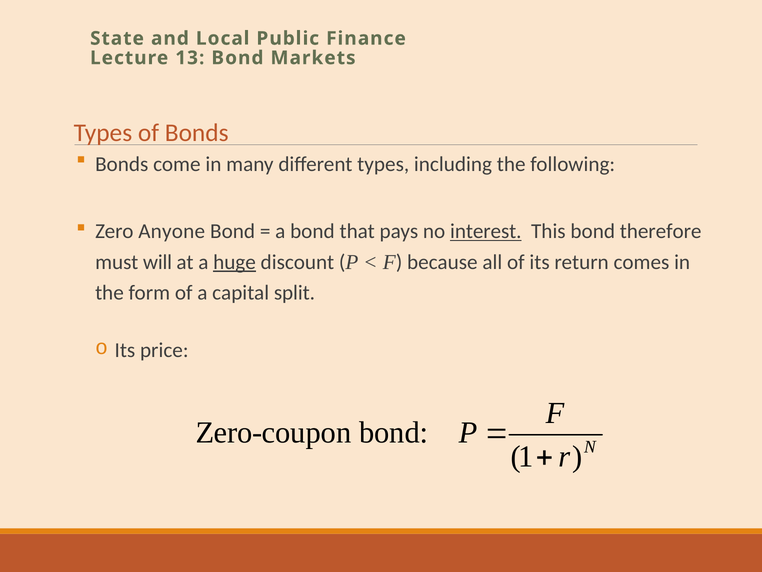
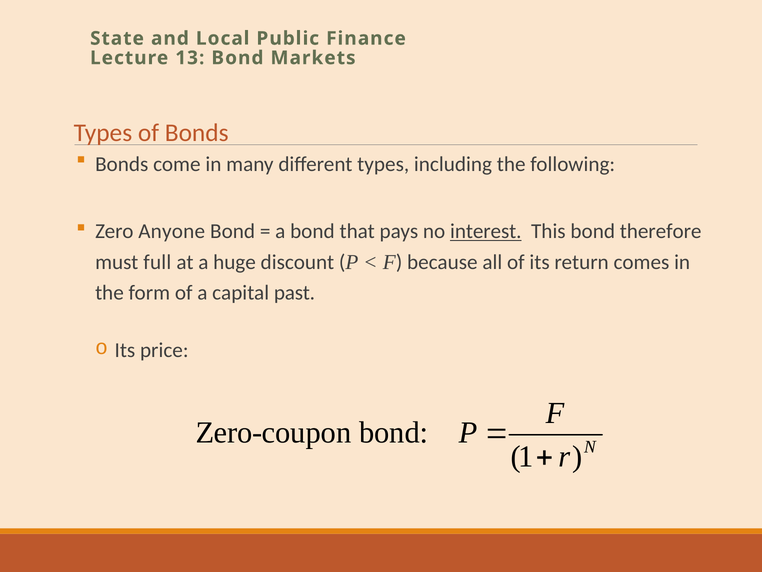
will: will -> full (157, 262)
huge underline: present -> none (234, 262)
split: split -> past (294, 292)
